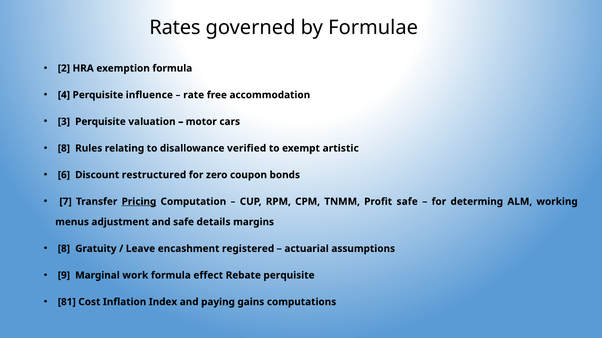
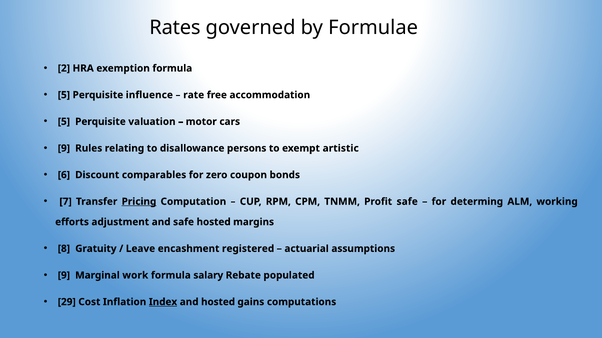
4: 4 -> 5 (64, 95)
3: 3 -> 5 (64, 122)
8: 8 -> 9 (64, 149)
verified: verified -> persons (247, 149)
restructured: restructured -> comparables (154, 175)
menus: menus -> efforts (72, 222)
safe details: details -> hosted (214, 222)
effect: effect -> salary (208, 276)
Rebate perquisite: perquisite -> populated (289, 276)
81: 81 -> 29 (67, 302)
Index underline: none -> present (163, 302)
and paying: paying -> hosted (218, 302)
